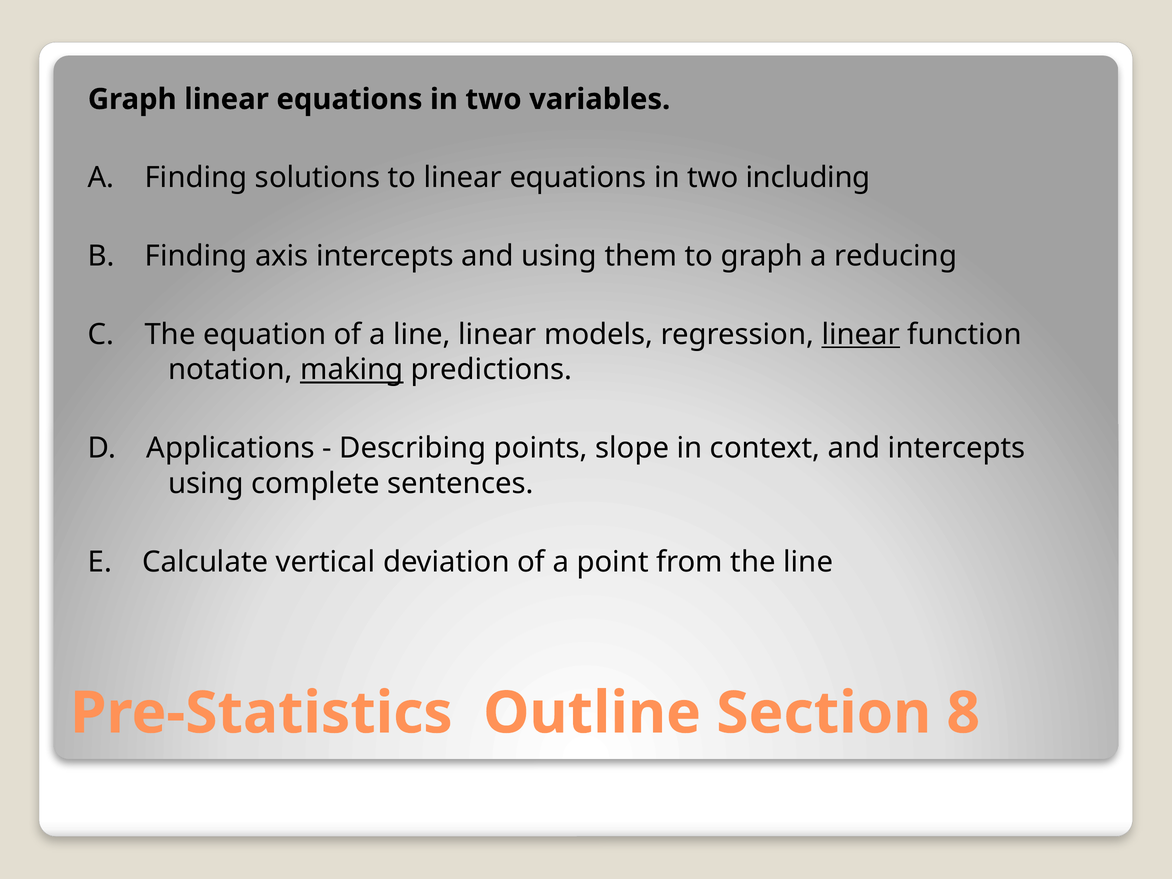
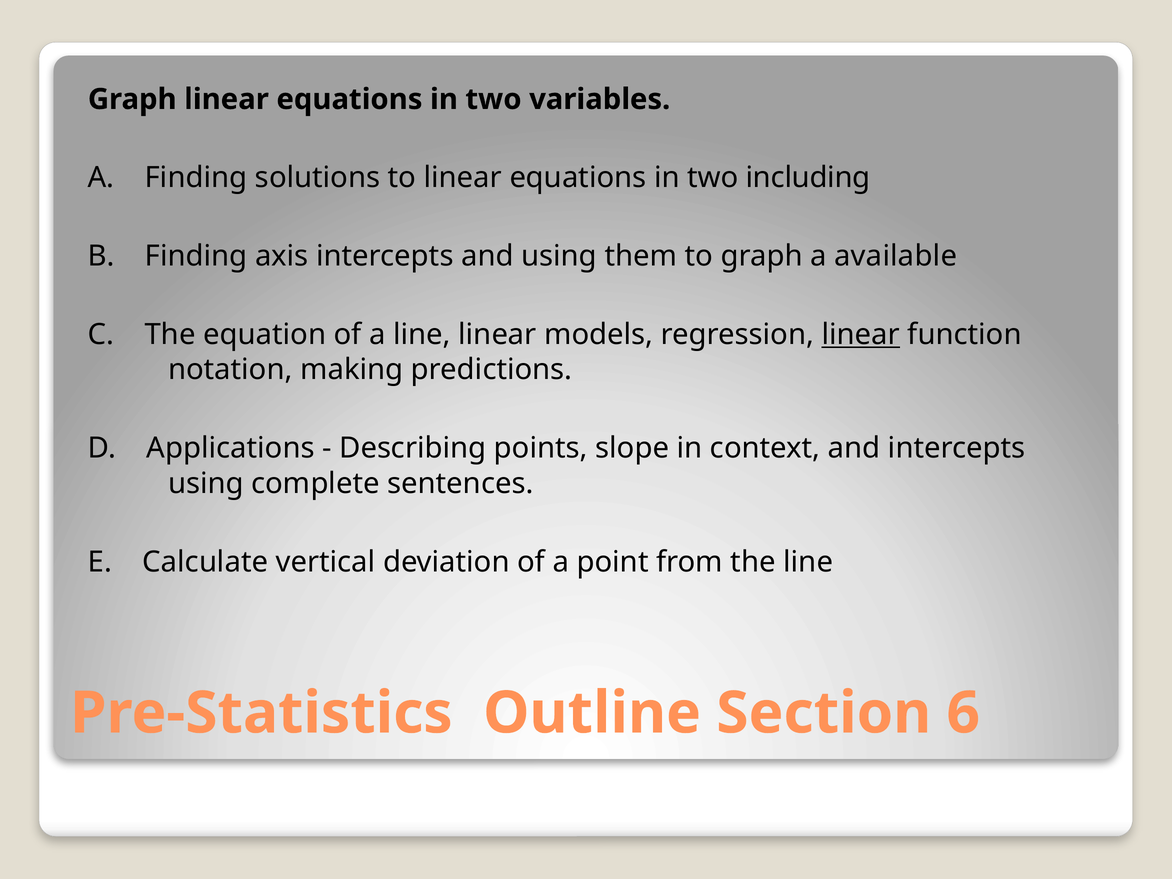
reducing: reducing -> available (896, 256)
making underline: present -> none (352, 370)
8: 8 -> 6 (963, 713)
